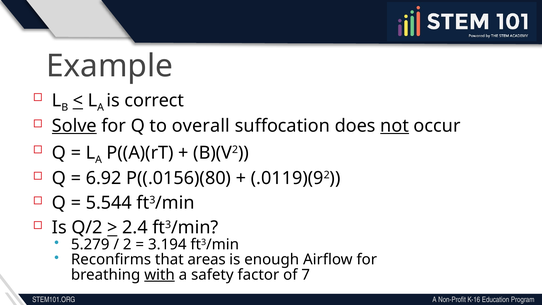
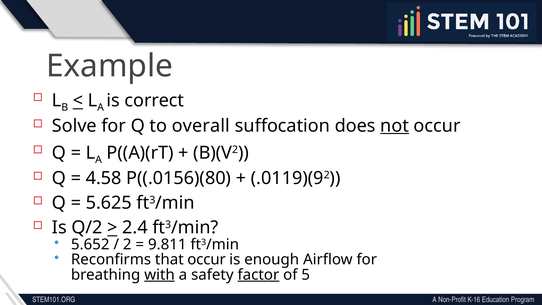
Solve underline: present -> none (74, 126)
6.92: 6.92 -> 4.58 (104, 178)
5.544: 5.544 -> 5.625 (109, 203)
5.279: 5.279 -> 5.652 (90, 245)
3.194: 3.194 -> 9.811 (167, 245)
that areas: areas -> occur (207, 260)
factor underline: none -> present (258, 275)
7: 7 -> 5 (306, 275)
